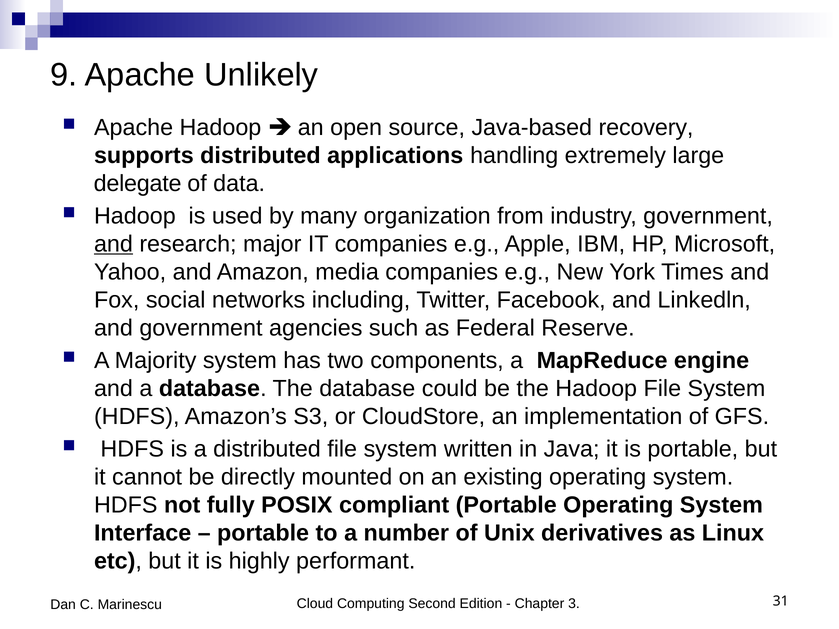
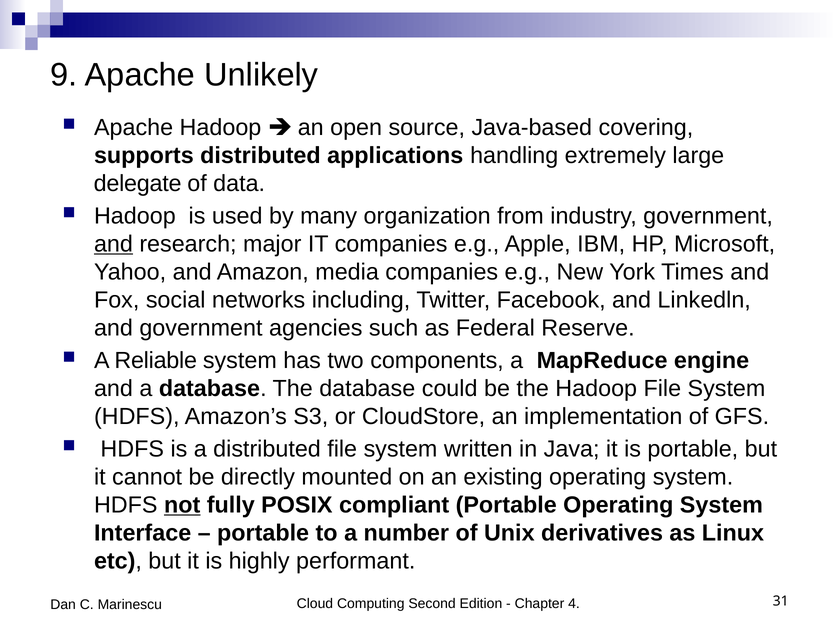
recovery: recovery -> covering (646, 128)
Majority: Majority -> Reliable (156, 361)
not underline: none -> present (182, 505)
3: 3 -> 4 (574, 604)
